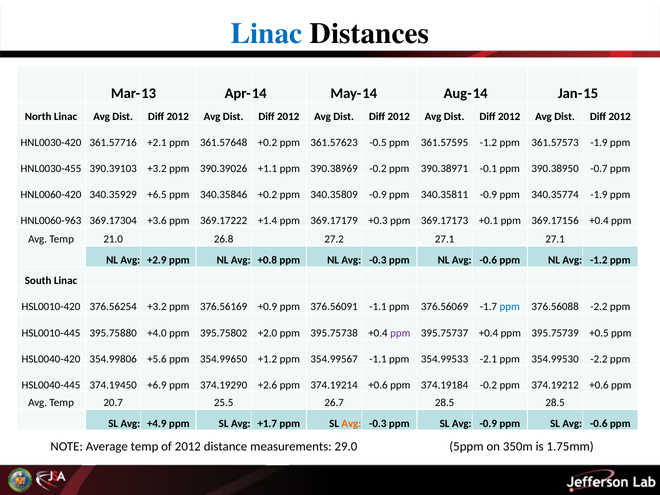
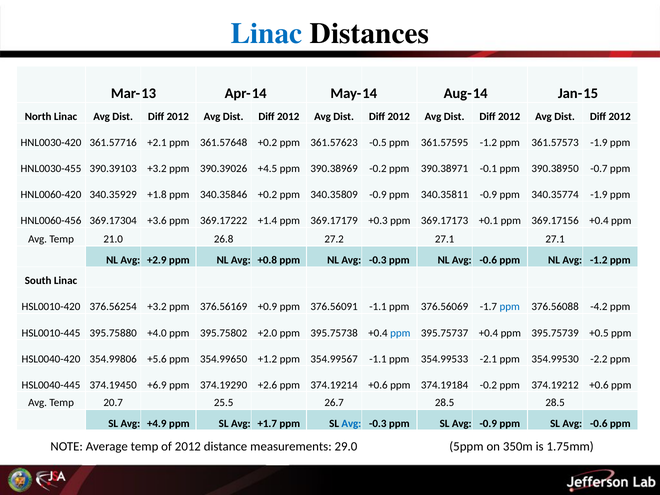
+1.1: +1.1 -> +4.5 (267, 169)
+6.5: +6.5 -> +1.8 (157, 195)
HNL0060-963: HNL0060-963 -> HNL0060-456 (51, 221)
376.56088 -2.2: -2.2 -> -4.2 (599, 307)
ppm colour: purple -> blue (400, 333)
Avg colour: orange -> blue (351, 424)
